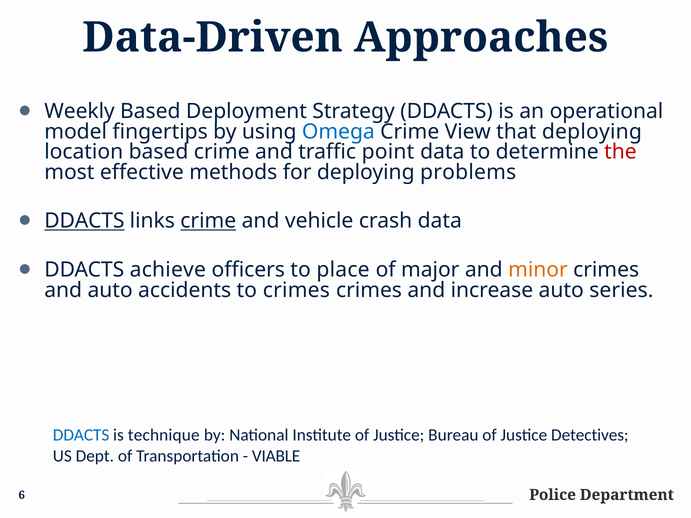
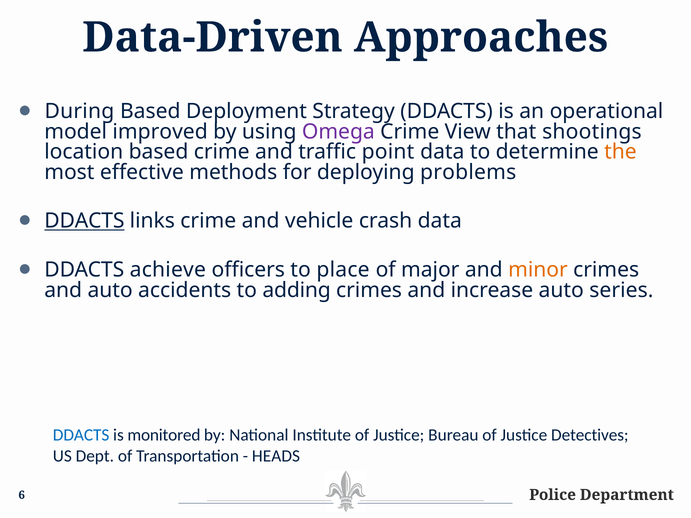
Weekly: Weekly -> During (79, 111)
fingertips: fingertips -> improved (160, 132)
Omega colour: blue -> purple (338, 132)
that deploying: deploying -> shootings (592, 132)
the colour: red -> orange (621, 152)
crime underline: present -> none (208, 221)
to crimes: crimes -> adding (297, 290)
technique: technique -> monitored (164, 435)
VIABLE: VIABLE -> HEADS (276, 456)
